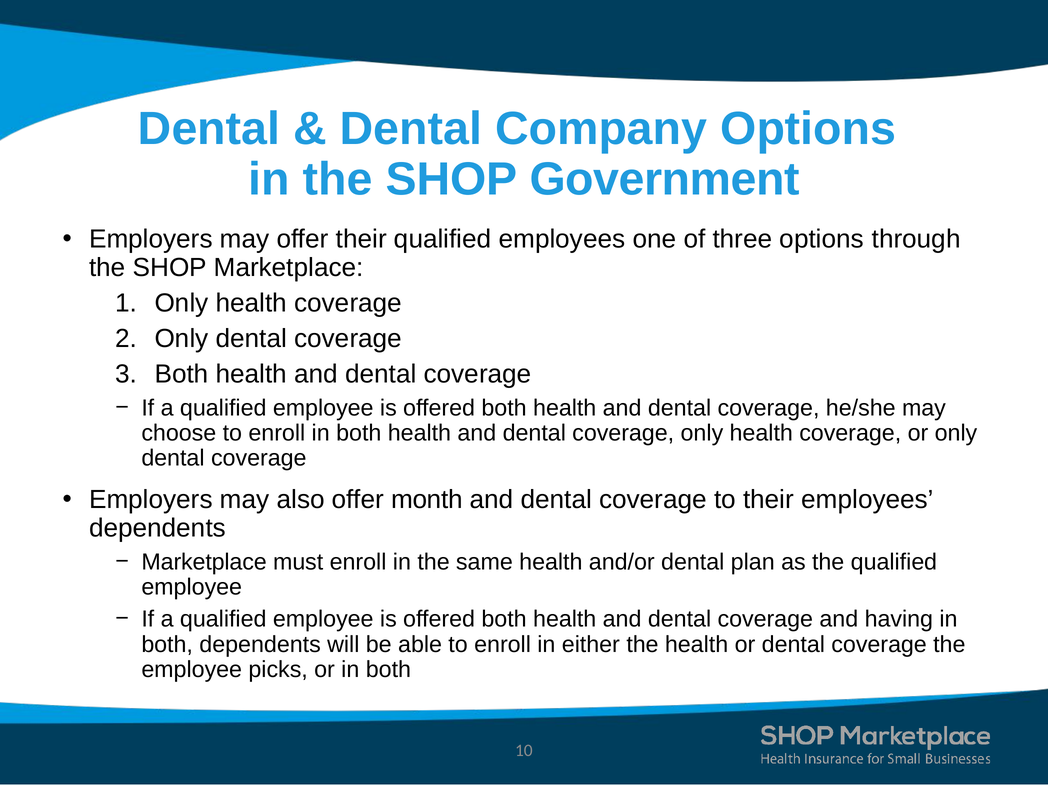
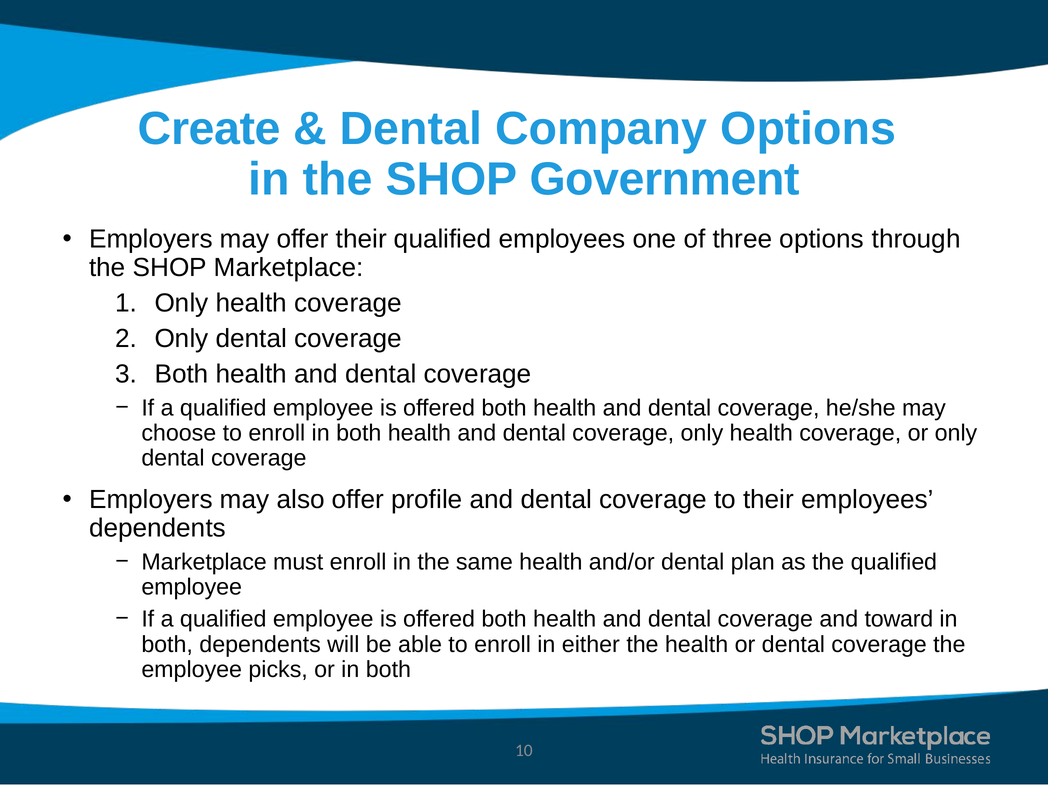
Dental: Dental -> Create (209, 129)
month: month -> profile (427, 500)
having: having -> toward (899, 619)
